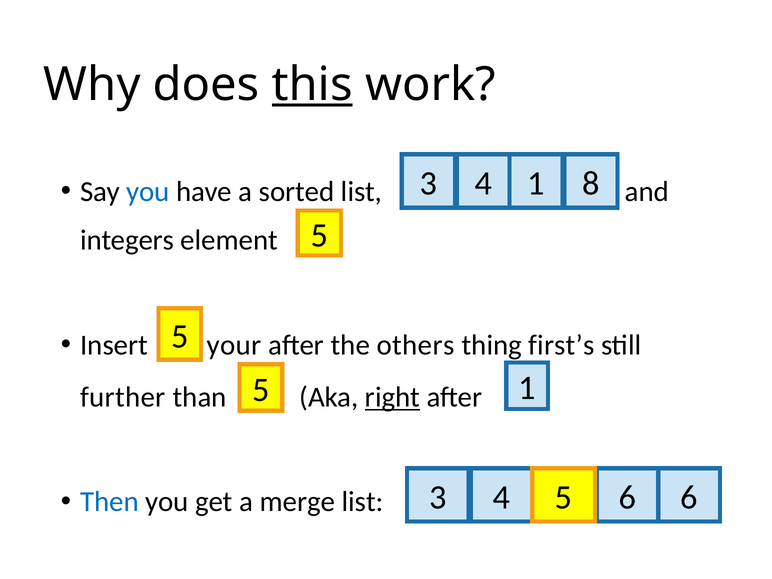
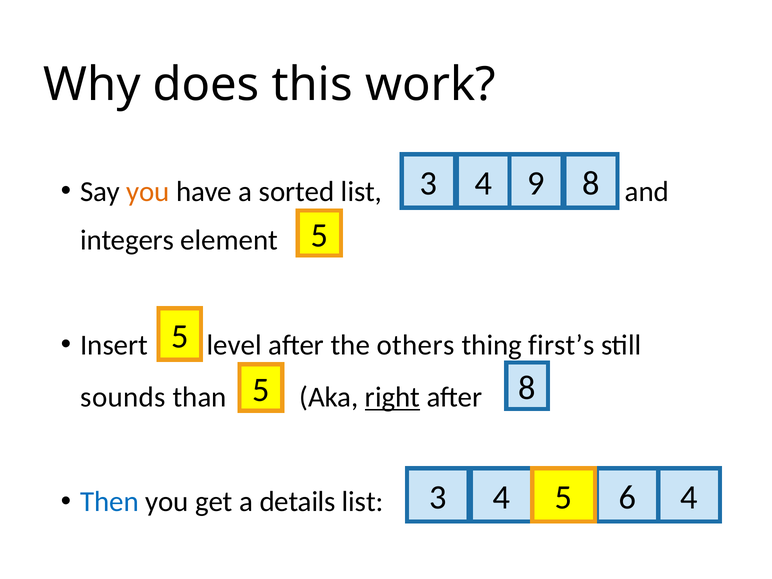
this underline: present -> none (312, 85)
3 1: 1 -> 9 (536, 183)
you colour: blue -> orange (148, 192)
your: your -> level (234, 345)
5 1: 1 -> 8 (527, 388)
further: further -> sounds (123, 397)
6 6: 6 -> 4 (689, 497)
merge: merge -> details (298, 502)
